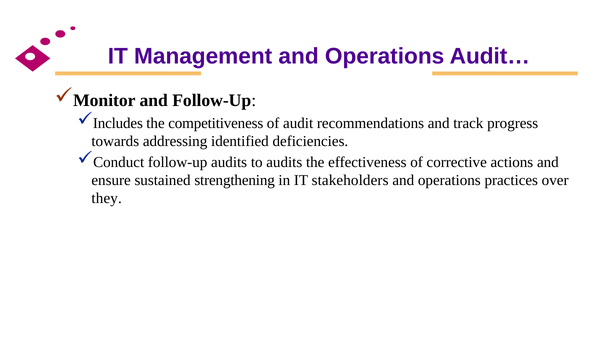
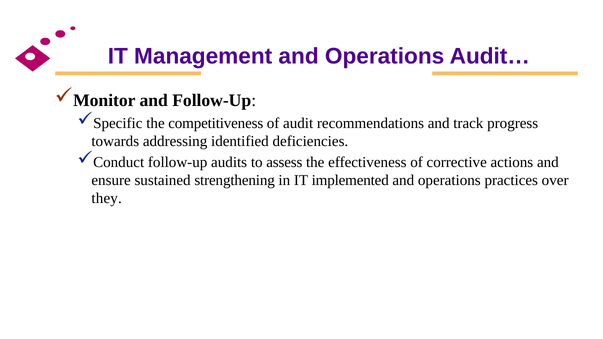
Includes: Includes -> Specific (118, 123)
to audits: audits -> assess (284, 162)
stakeholders: stakeholders -> implemented (350, 180)
